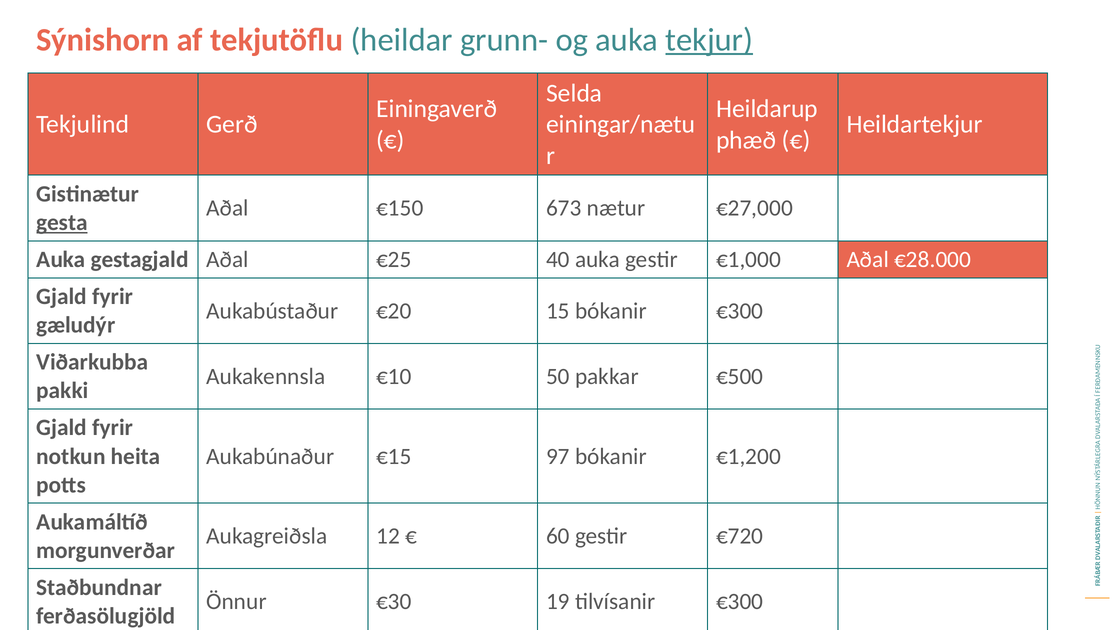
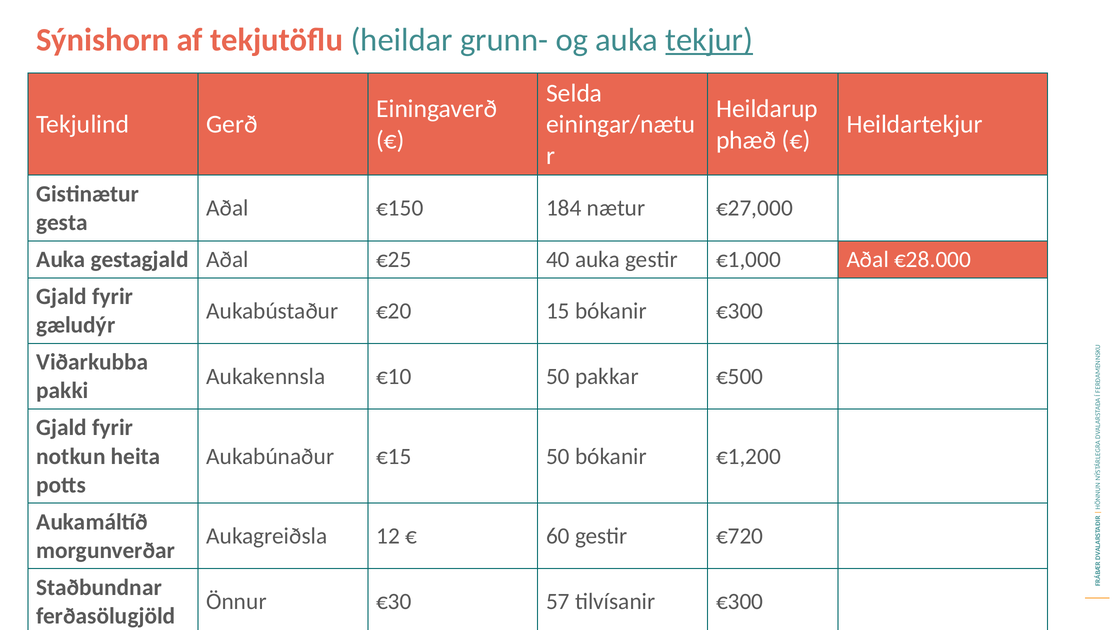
673: 673 -> 184 (564, 208)
gesta underline: present -> none (62, 223)
€15 97: 97 -> 50 (558, 456)
19: 19 -> 57 (558, 602)
